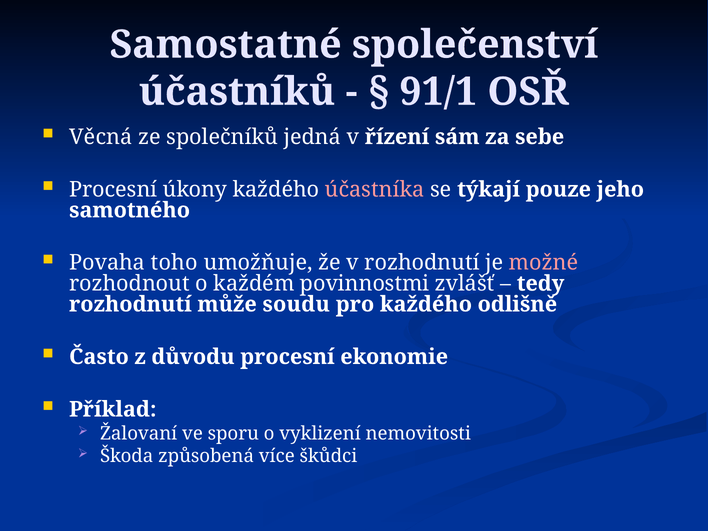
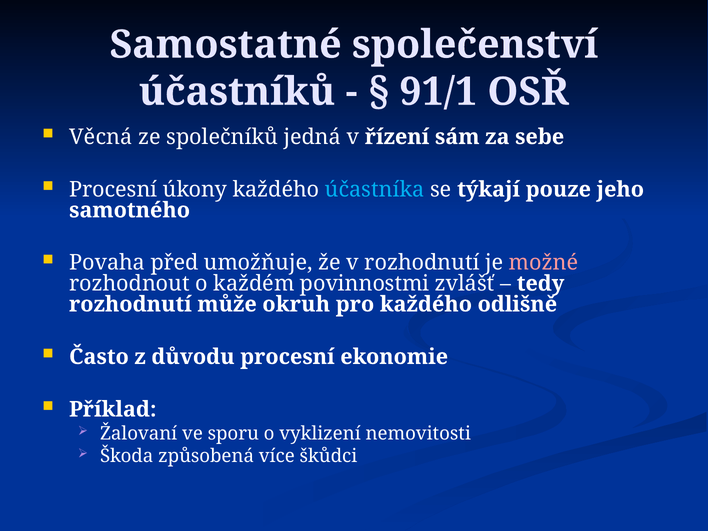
účastníka colour: pink -> light blue (375, 189)
toho: toho -> před (174, 263)
soudu: soudu -> okruh (296, 304)
